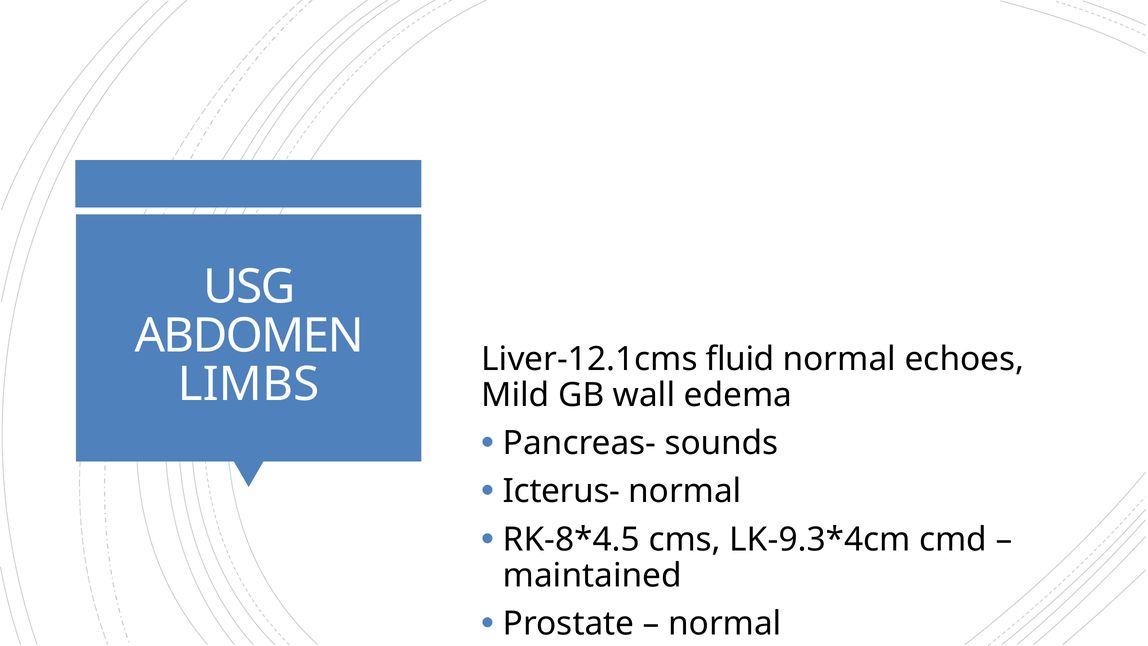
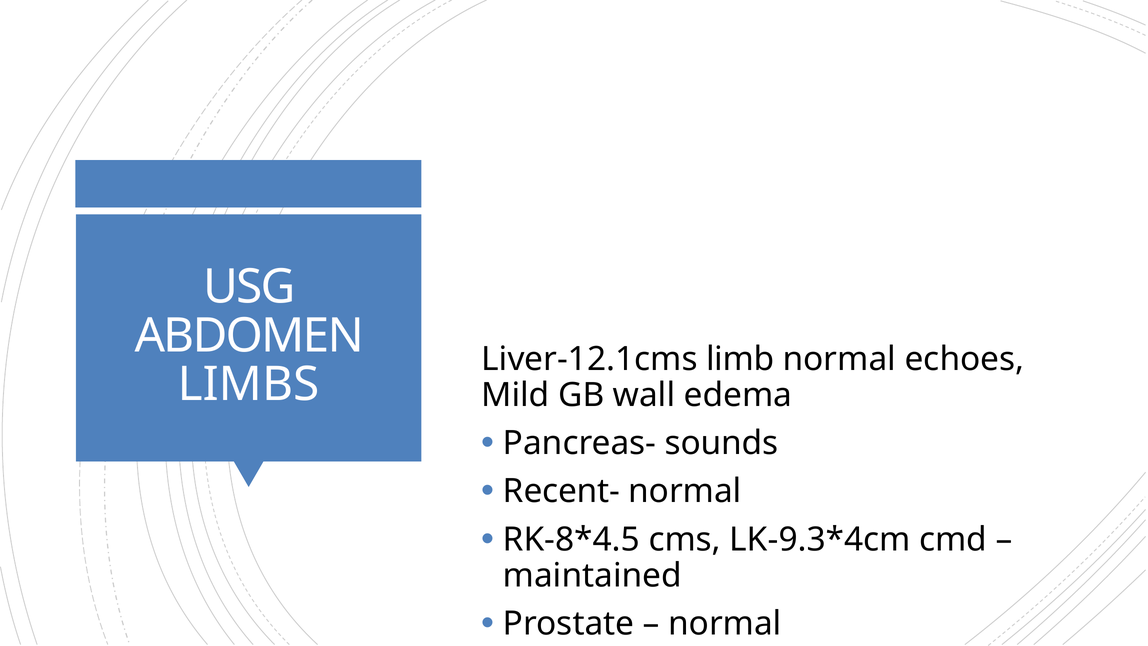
Liver-12.1cms fluid: fluid -> limb (740, 359)
Icterus-: Icterus- -> Recent- (561, 491)
